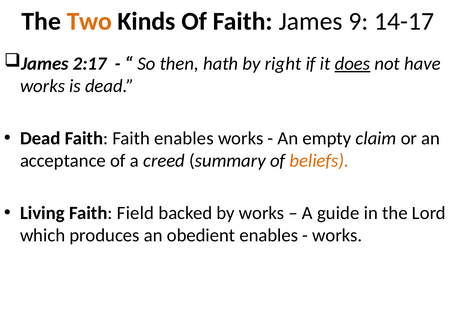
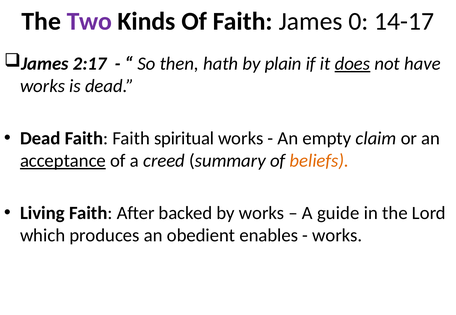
Two colour: orange -> purple (89, 21)
9: 9 -> 0 (358, 21)
right: right -> plain (283, 64)
Faith enables: enables -> spiritual (184, 139)
acceptance underline: none -> present (63, 161)
Field: Field -> After (136, 213)
